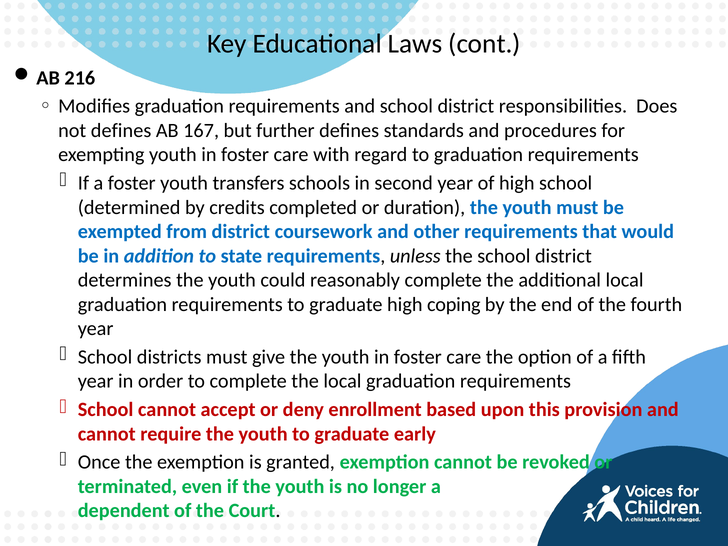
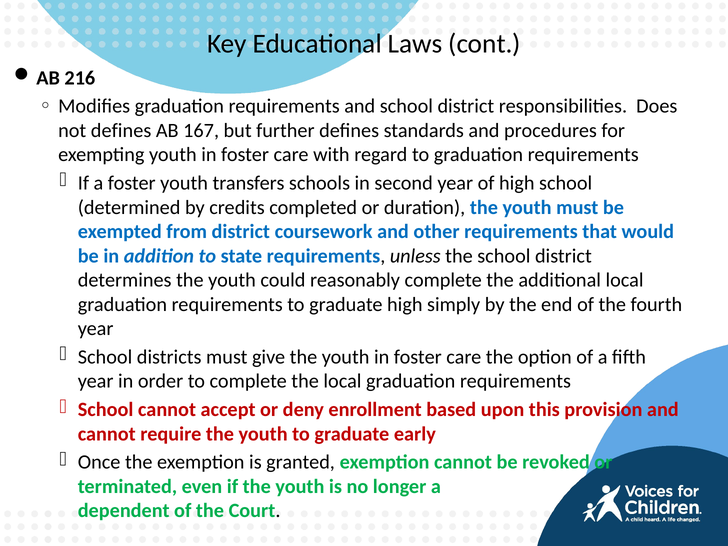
coping: coping -> simply (454, 304)
